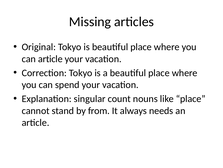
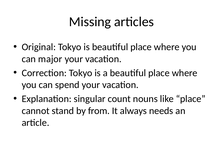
can article: article -> major (50, 59)
